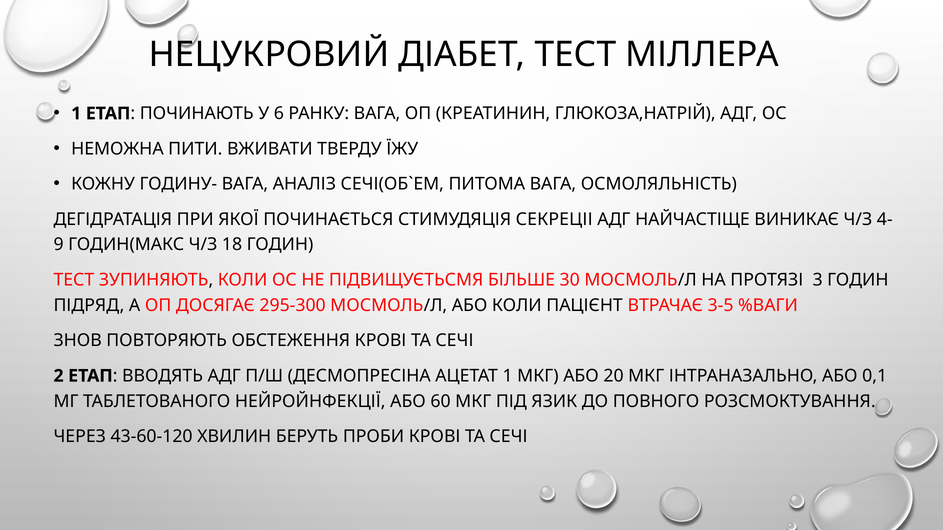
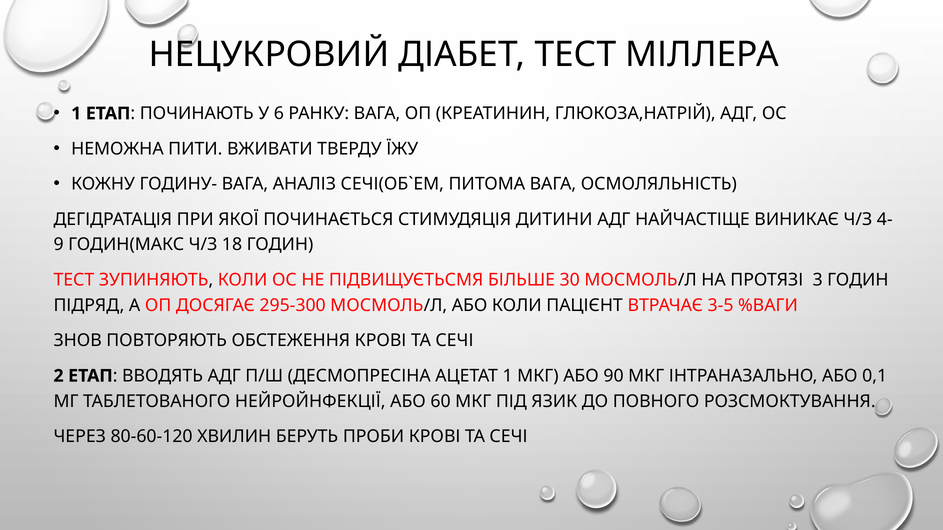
СЕКРЕЦІІ: СЕКРЕЦІІ -> ДИТИНИ (554, 219)
20: 20 -> 90 (614, 376)
43-60-120: 43-60-120 -> 80-60-120 (152, 437)
